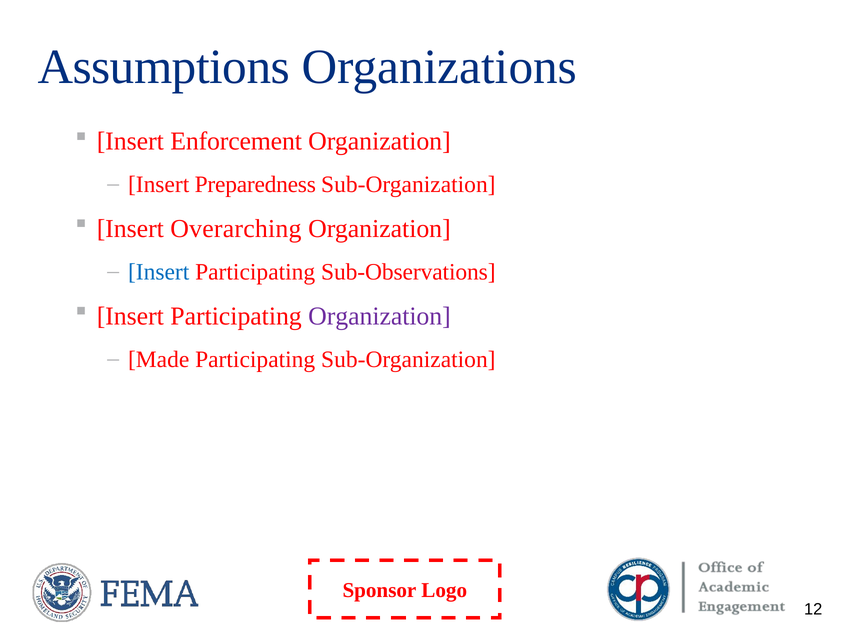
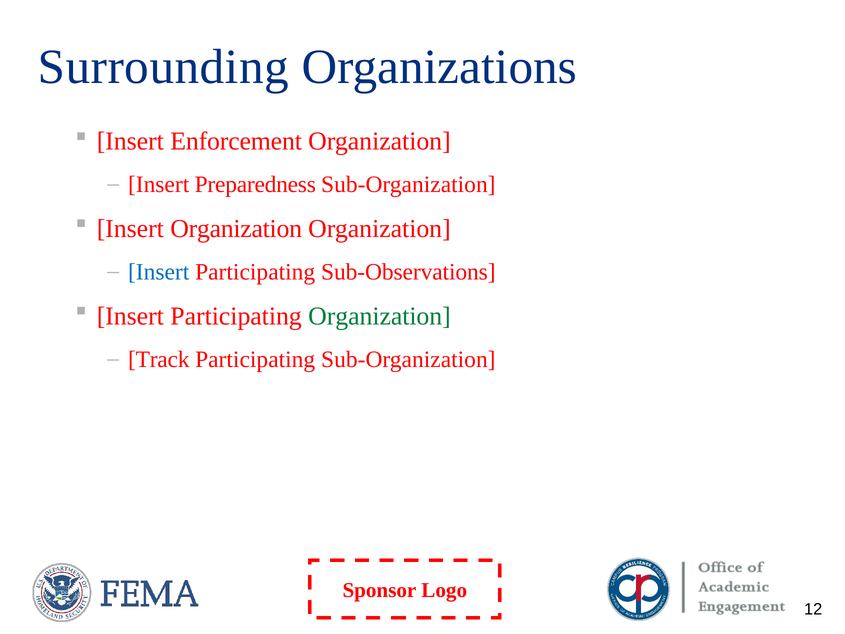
Assumptions: Assumptions -> Surrounding (163, 67)
Insert Overarching: Overarching -> Organization (236, 229)
Organization colour: purple -> green (380, 316)
Made: Made -> Track (159, 359)
